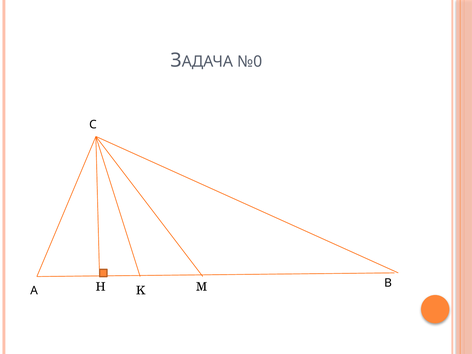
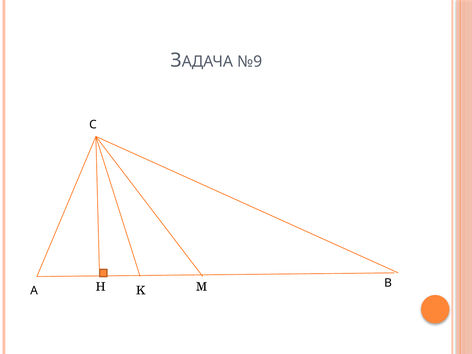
№0: №0 -> №9 (250, 62)
